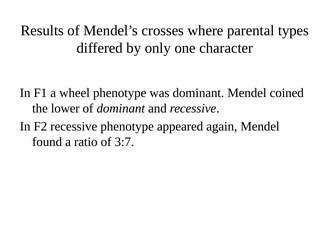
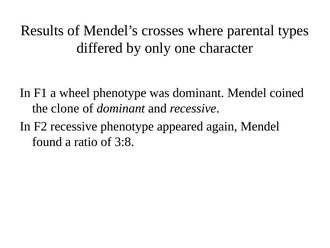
lower: lower -> clone (65, 108)
3:7: 3:7 -> 3:8 (124, 142)
